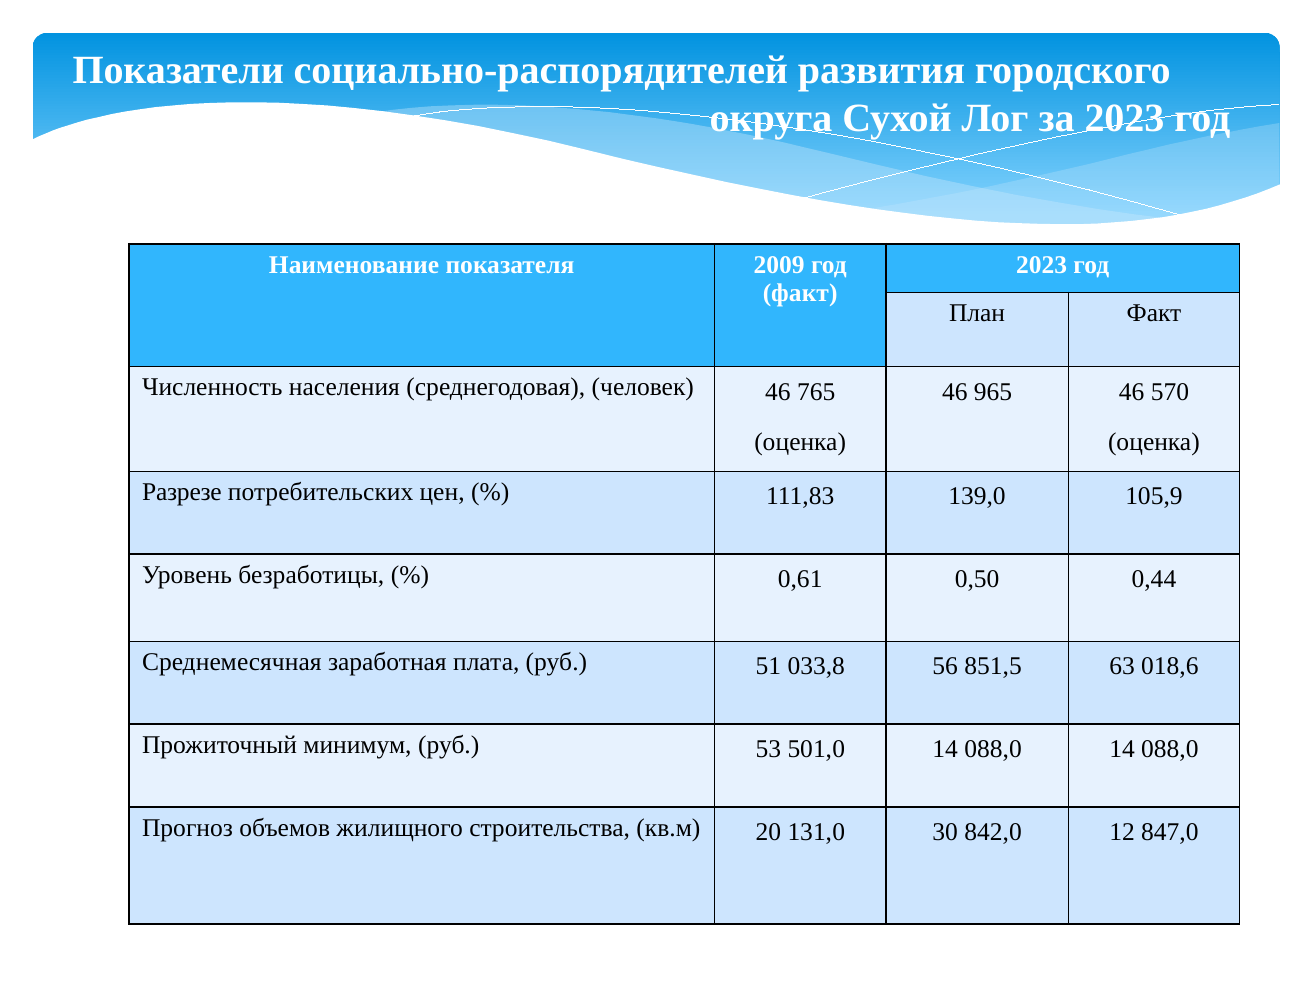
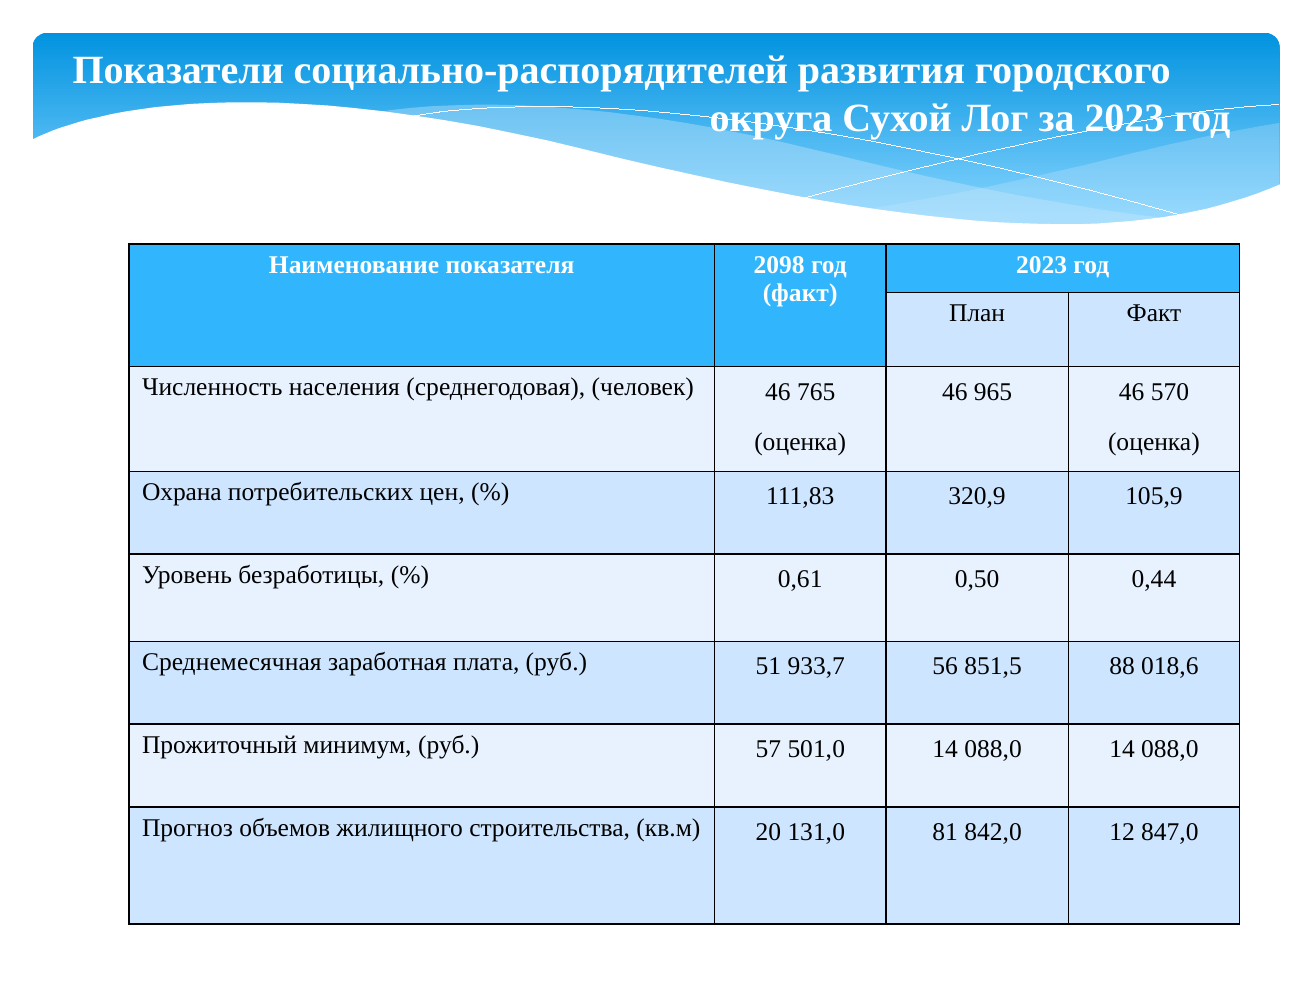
2009: 2009 -> 2098 (779, 265)
Разрезе: Разрезе -> Охрана (182, 493)
139,0: 139,0 -> 320,9 (977, 497)
033,8: 033,8 -> 933,7 (816, 667)
63: 63 -> 88 (1122, 667)
53: 53 -> 57 (768, 749)
30: 30 -> 81 (945, 832)
